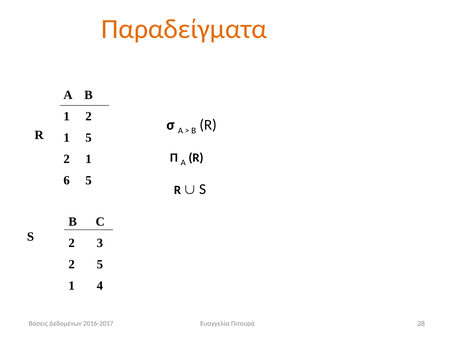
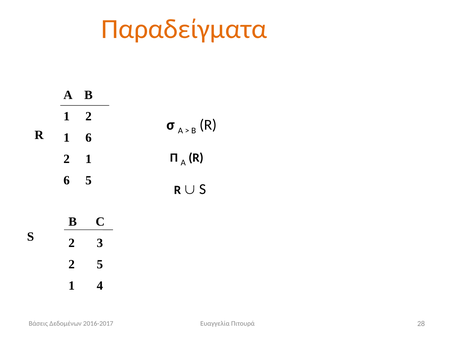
5: 5 -> 6 (89, 138)
